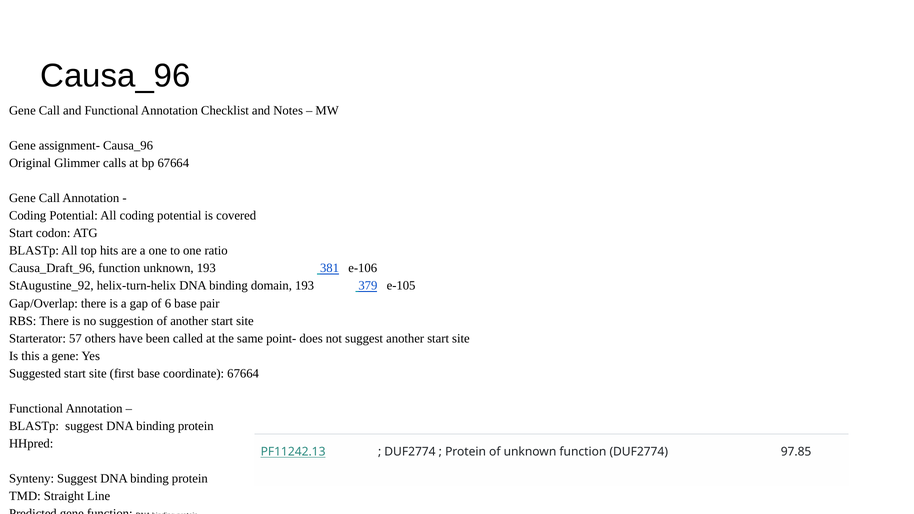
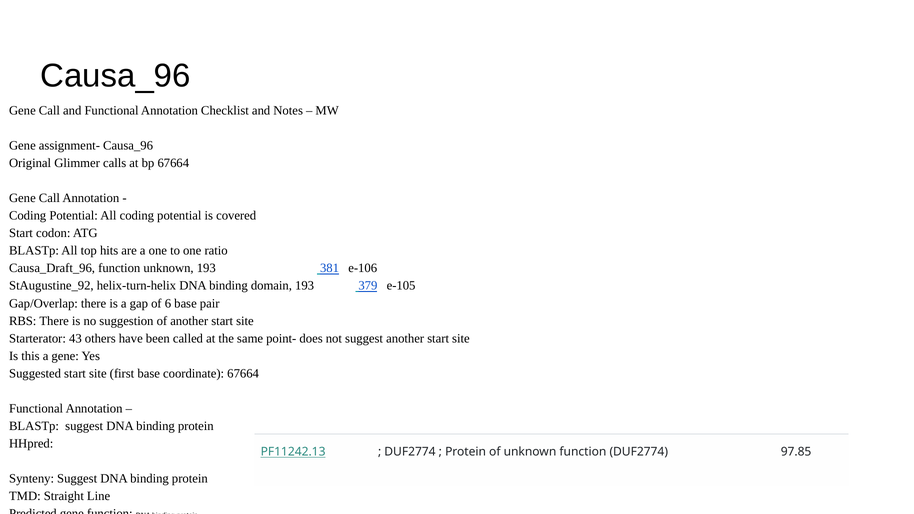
57: 57 -> 43 (75, 338)
